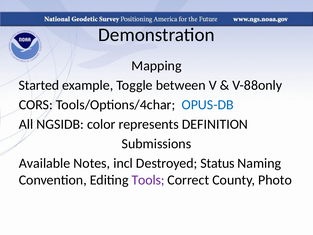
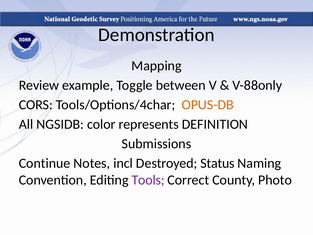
Started: Started -> Review (39, 85)
OPUS-DB colour: blue -> orange (208, 105)
Available: Available -> Continue (45, 163)
